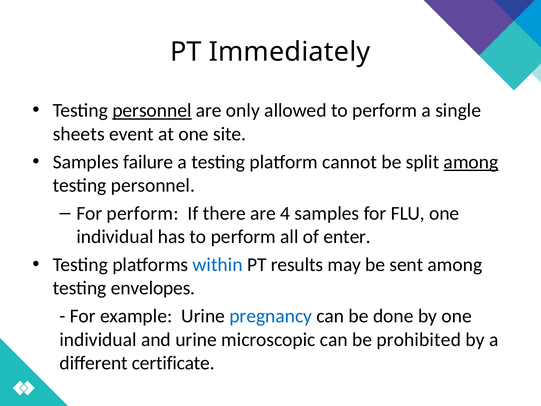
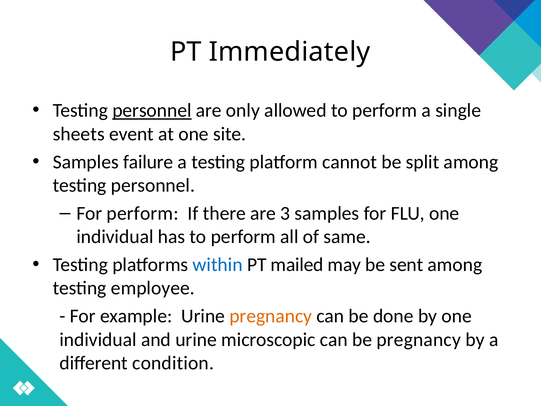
among underline: present -> none (471, 162)
4: 4 -> 3 (285, 213)
enter: enter -> same (347, 237)
results: results -> mailed (297, 265)
envelopes: envelopes -> employee (153, 288)
pregnancy colour: blue -> orange (271, 316)
be prohibited: prohibited -> pregnancy (419, 339)
certificate: certificate -> condition (173, 363)
